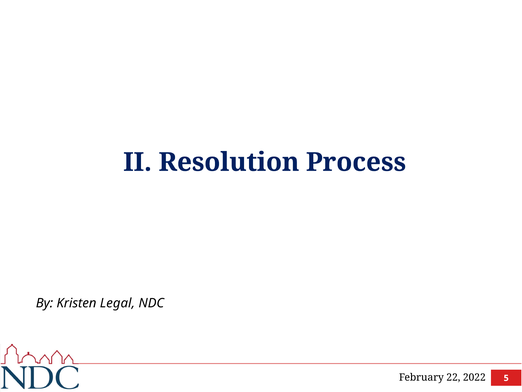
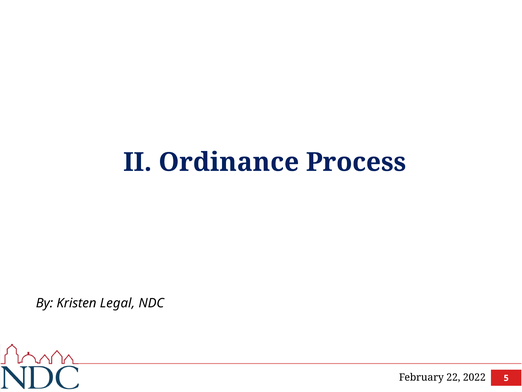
Resolution: Resolution -> Ordinance (229, 162)
